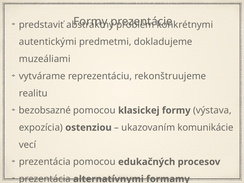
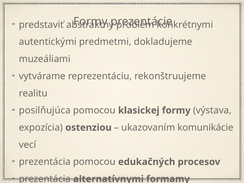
bezobsazné: bezobsazné -> posilňujúca (45, 110)
